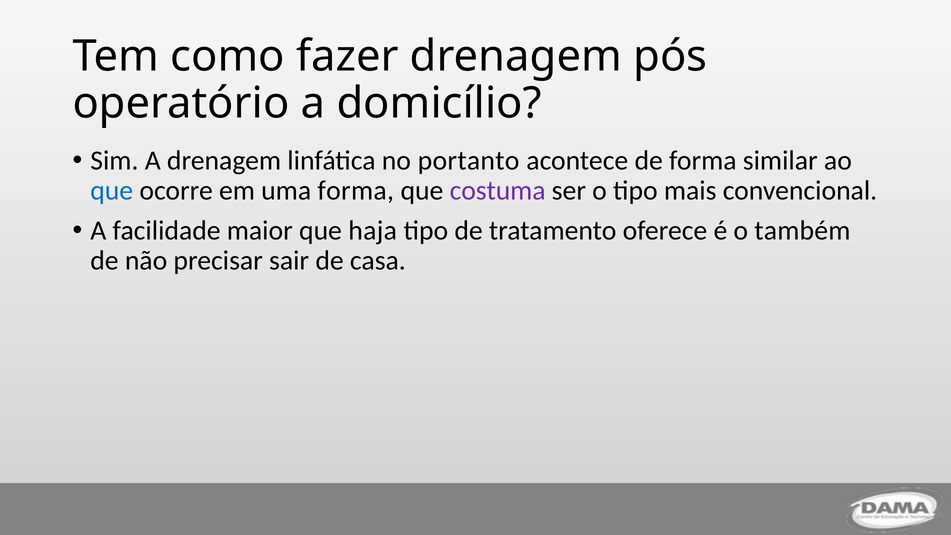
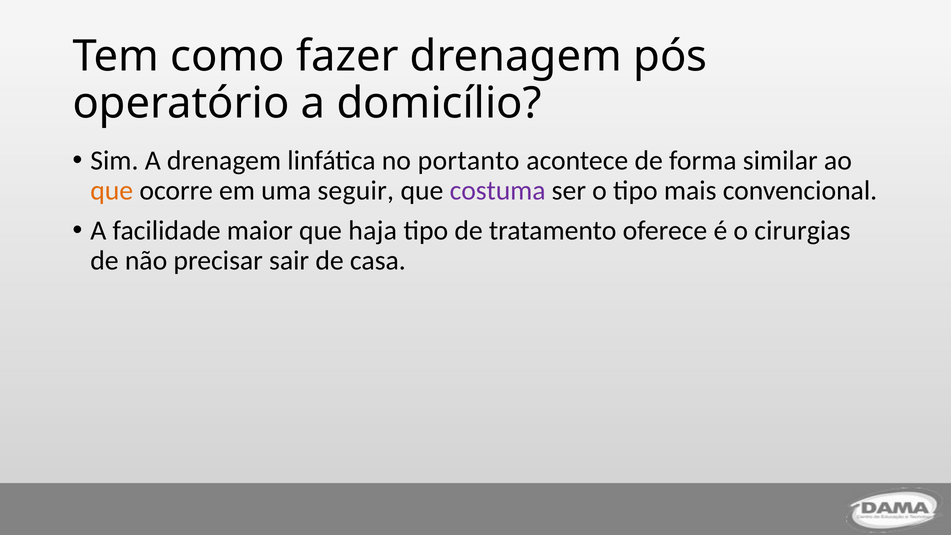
que colour: blue -> orange (112, 191)
uma forma: forma -> seguir (356, 191)
também: também -> cirurgias (802, 231)
